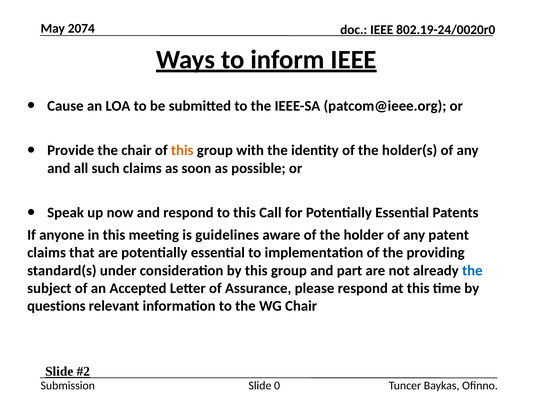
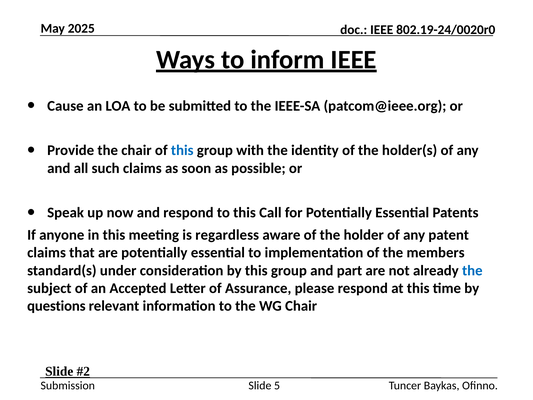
2074: 2074 -> 2025 (81, 28)
this colour: orange -> blue (182, 150)
guidelines: guidelines -> regardless (227, 235)
providing: providing -> members (436, 253)
0: 0 -> 5 (277, 385)
